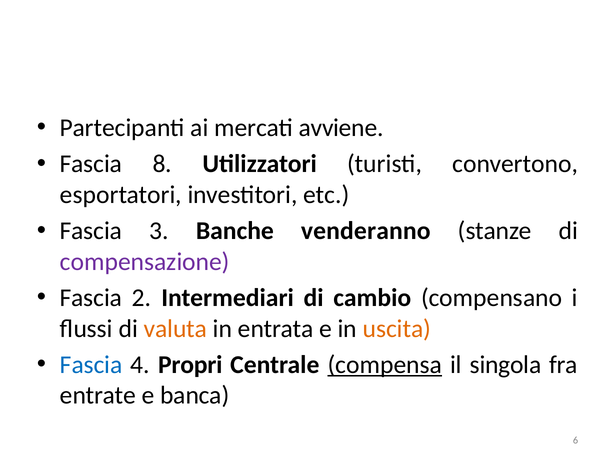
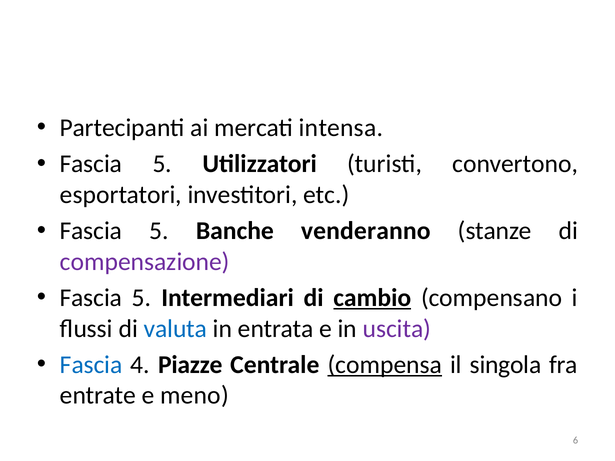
avviene: avviene -> intensa (341, 128)
8: 8 -> 5 (162, 164)
3: 3 -> 5 (159, 231)
2: 2 -> 5 (142, 298)
cambio underline: none -> present (372, 298)
valuta colour: orange -> blue (175, 329)
uscita colour: orange -> purple (397, 329)
Propri: Propri -> Piazze (190, 365)
banca: banca -> meno (195, 396)
